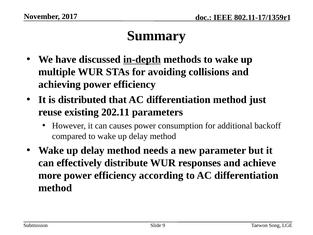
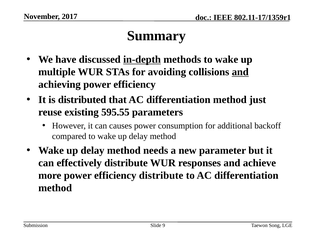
and underline: none -> present (240, 72)
202.11: 202.11 -> 595.55 (115, 112)
efficiency according: according -> distribute (161, 175)
